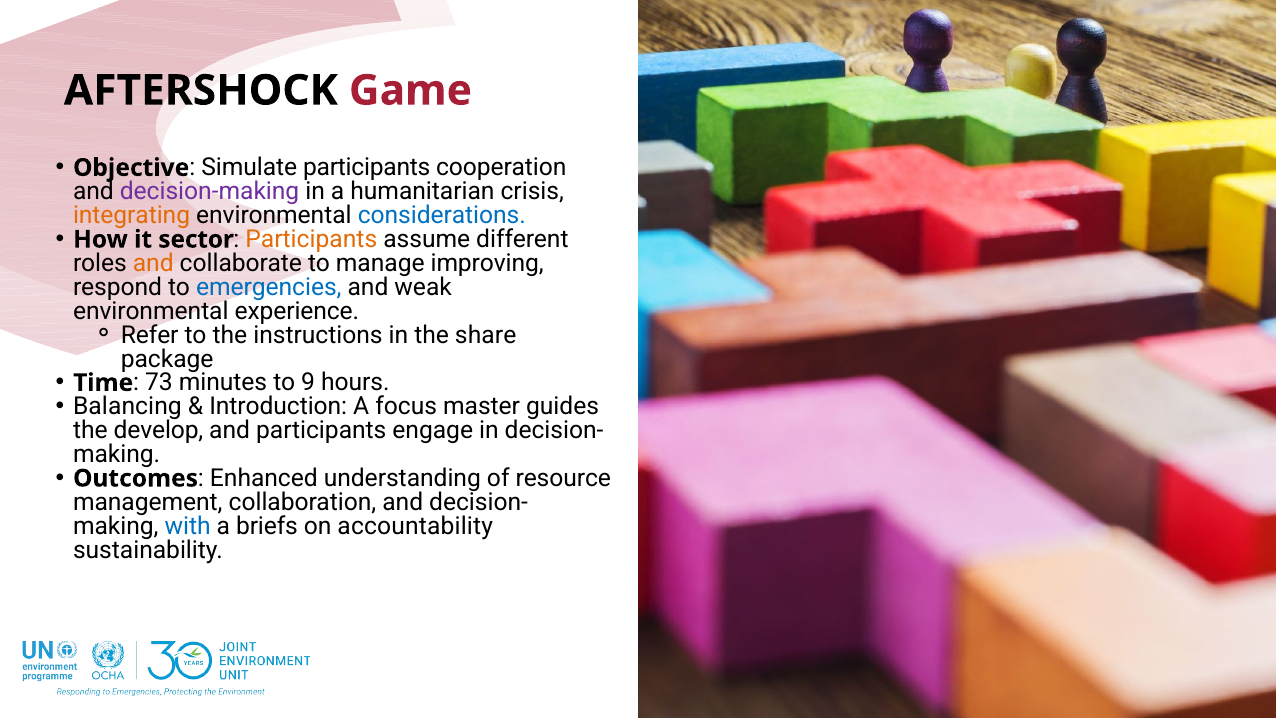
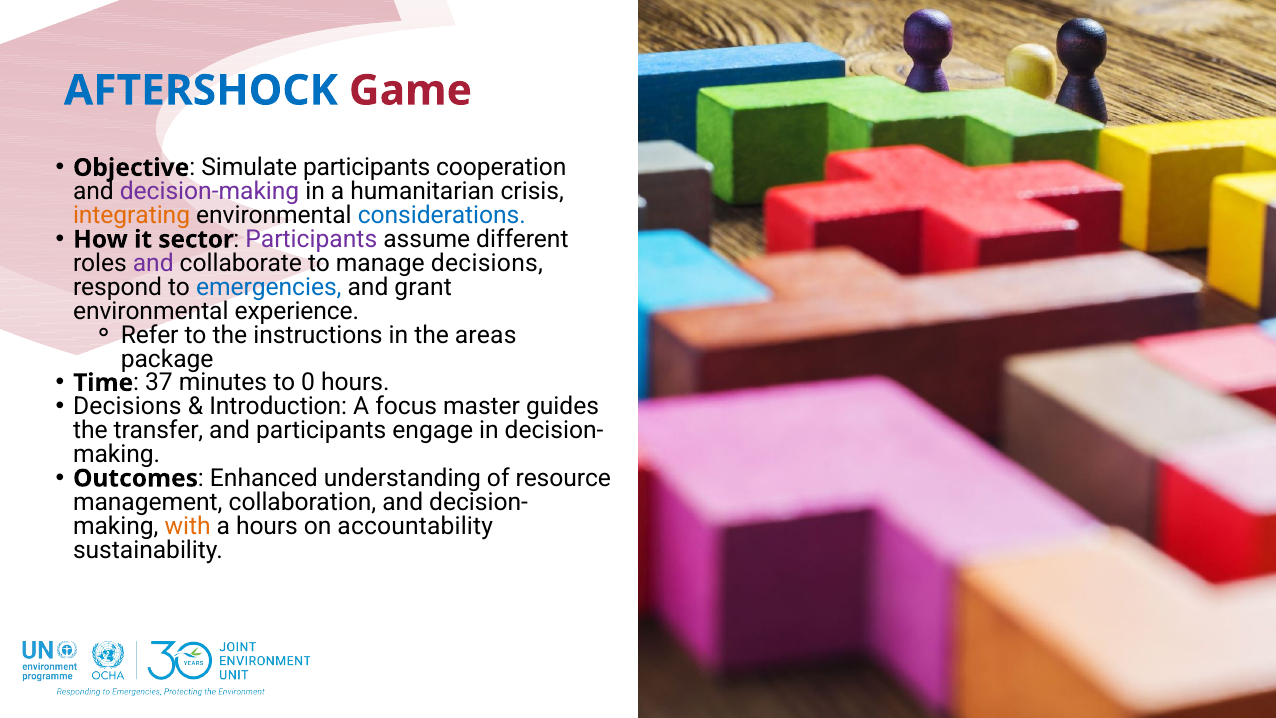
AFTERSHOCK colour: black -> blue (201, 91)
Participants colour: orange -> purple (311, 239)
and colour: orange -> purple (153, 263)
manage improving: improving -> decisions (487, 263)
weak: weak -> grant (423, 287)
share: share -> areas (486, 335)
73: 73 -> 37 (159, 383)
9: 9 -> 0 (308, 383)
Balancing: Balancing -> Decisions (127, 407)
develop: develop -> transfer (158, 430)
with colour: blue -> orange (188, 526)
a briefs: briefs -> hours (267, 526)
